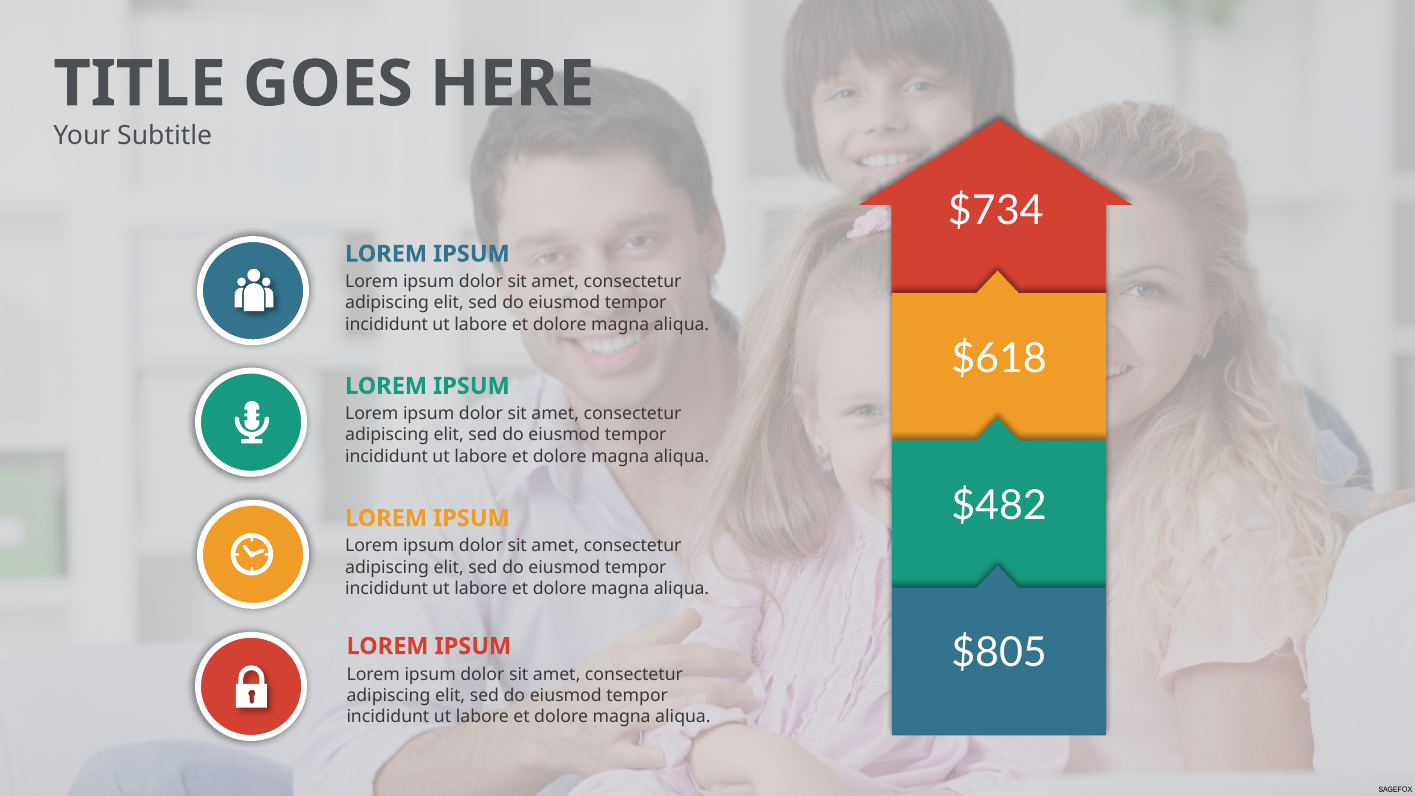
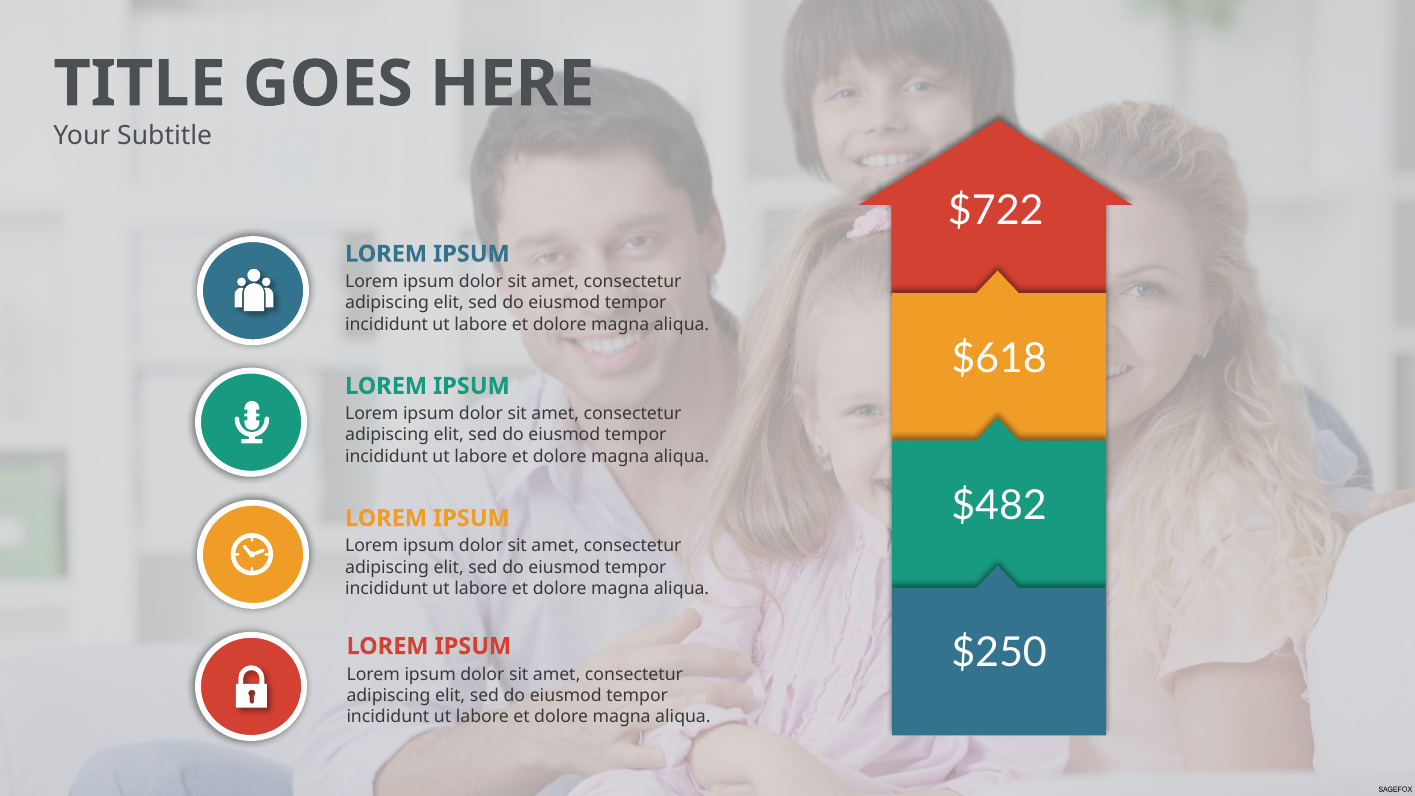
$734: $734 -> $722 (996, 211)
$805: $805 -> $250 (999, 653)
